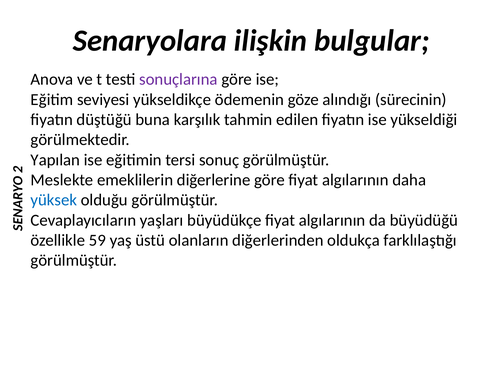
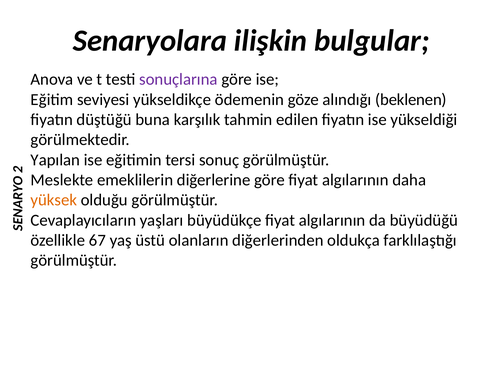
sürecinin: sürecinin -> beklenen (411, 100)
yüksek colour: blue -> orange (54, 200)
59: 59 -> 67 (97, 240)
